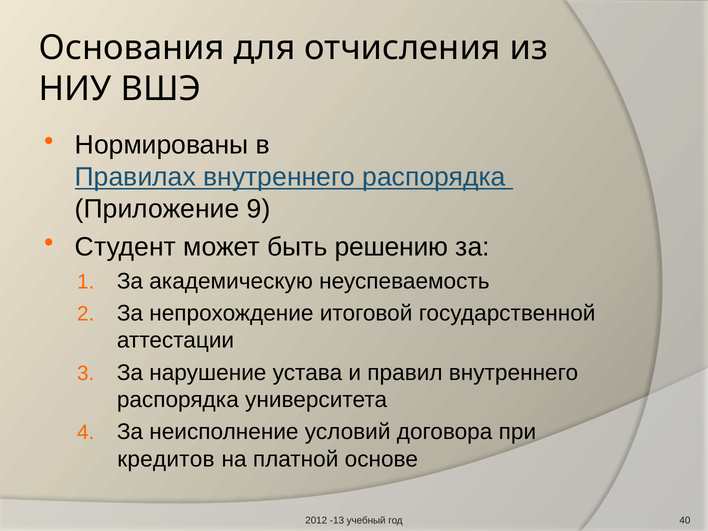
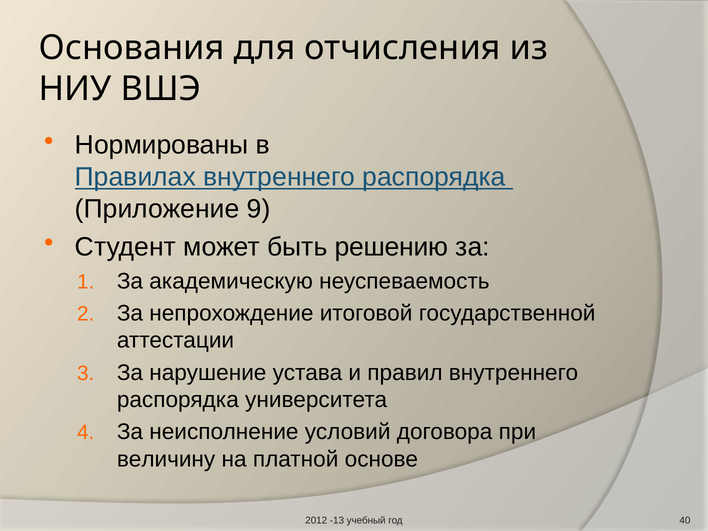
кредитов: кредитов -> величину (166, 459)
